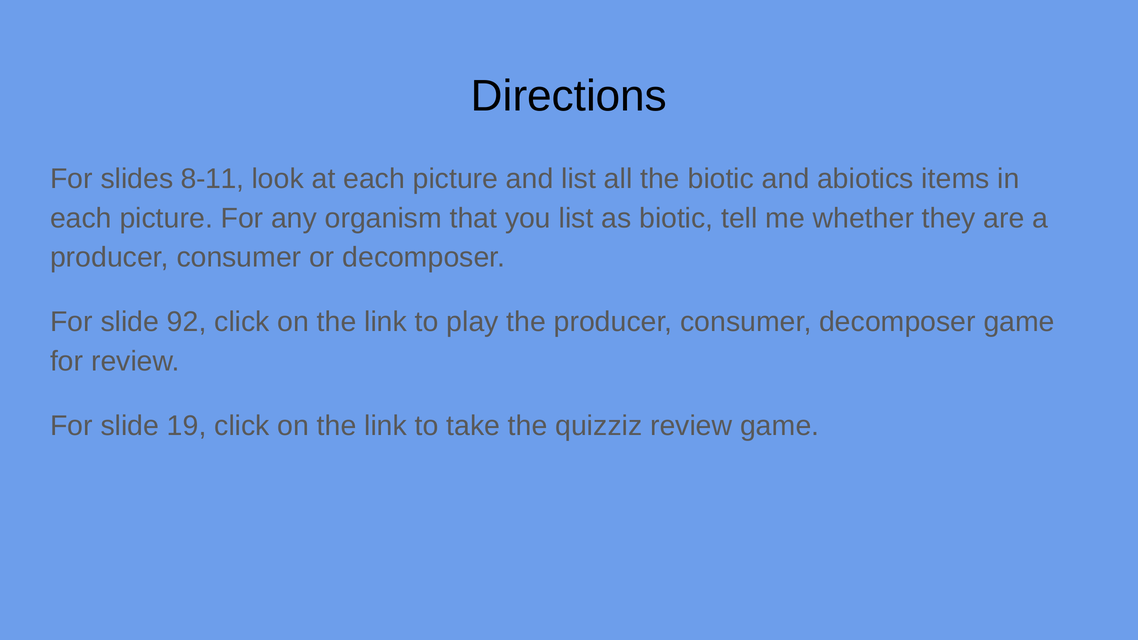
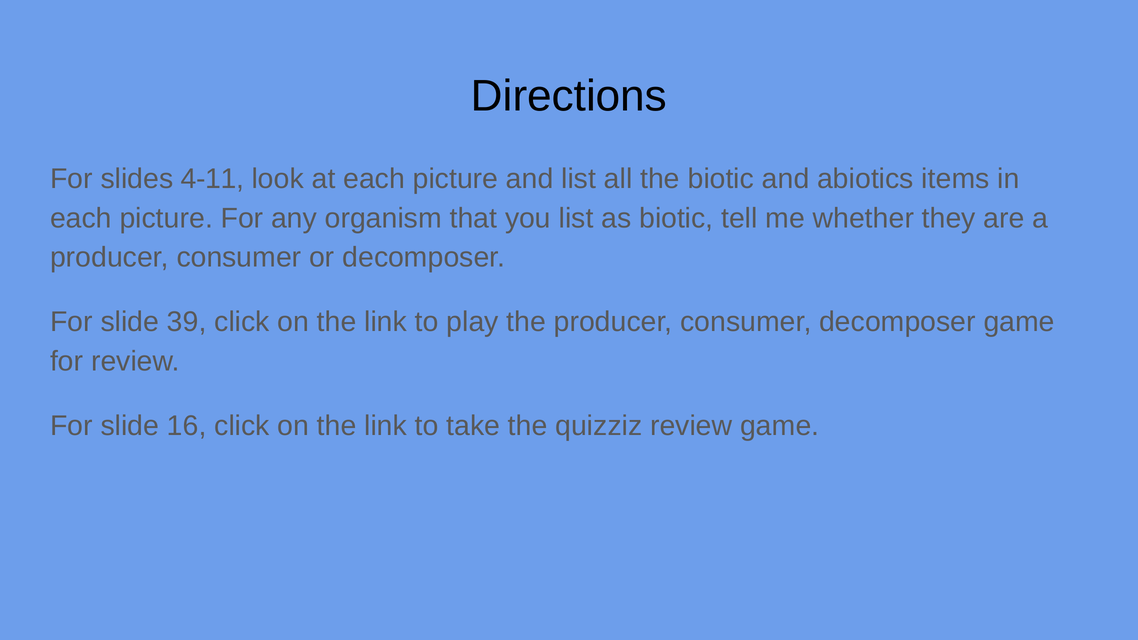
8-11: 8-11 -> 4-11 (213, 179)
92: 92 -> 39 (187, 322)
19: 19 -> 16 (187, 426)
